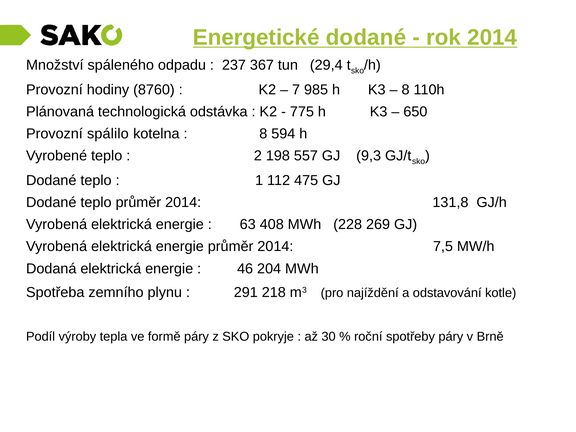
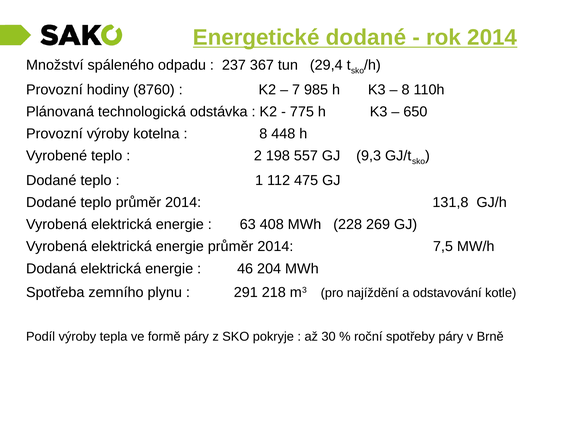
Provozní spálilo: spálilo -> výroby (108, 134)
594: 594 -> 448 (283, 134)
